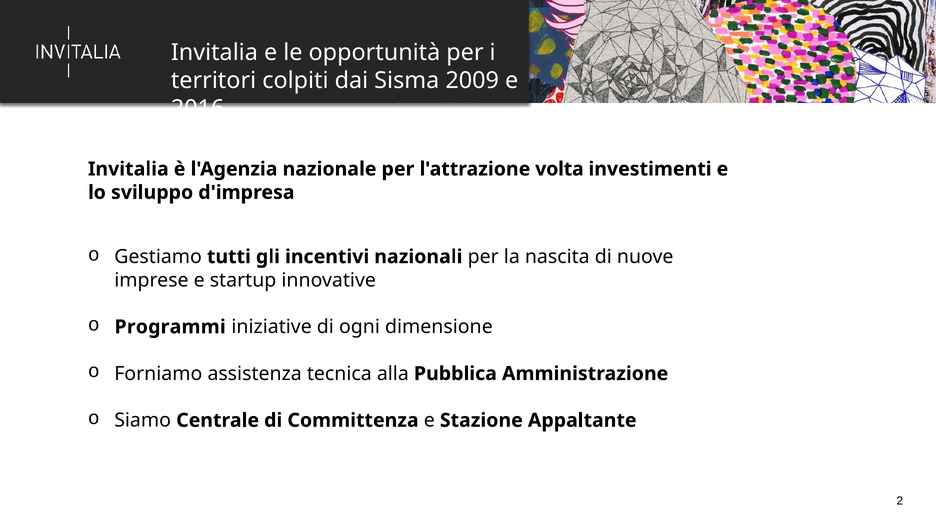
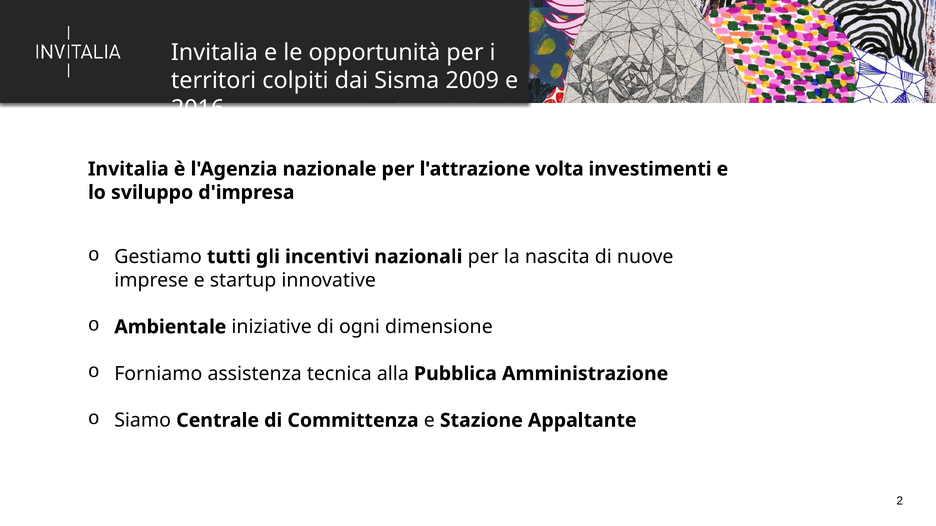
Programmi: Programmi -> Ambientale (170, 327)
